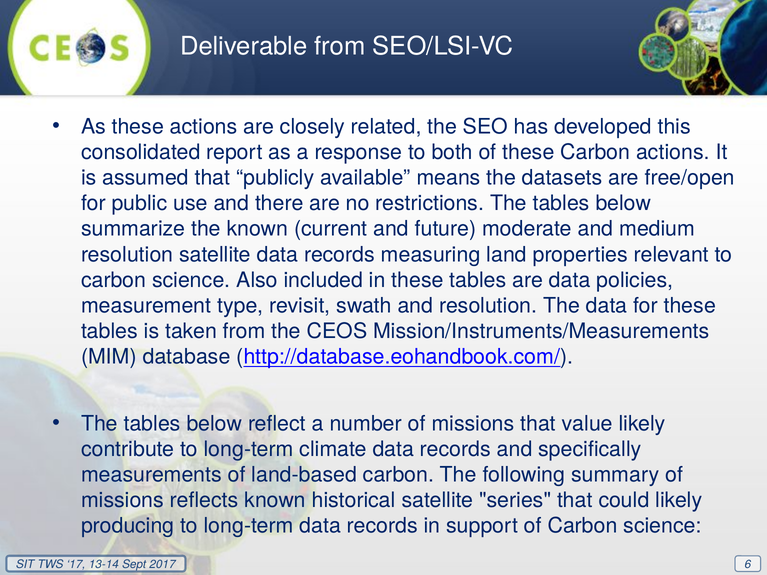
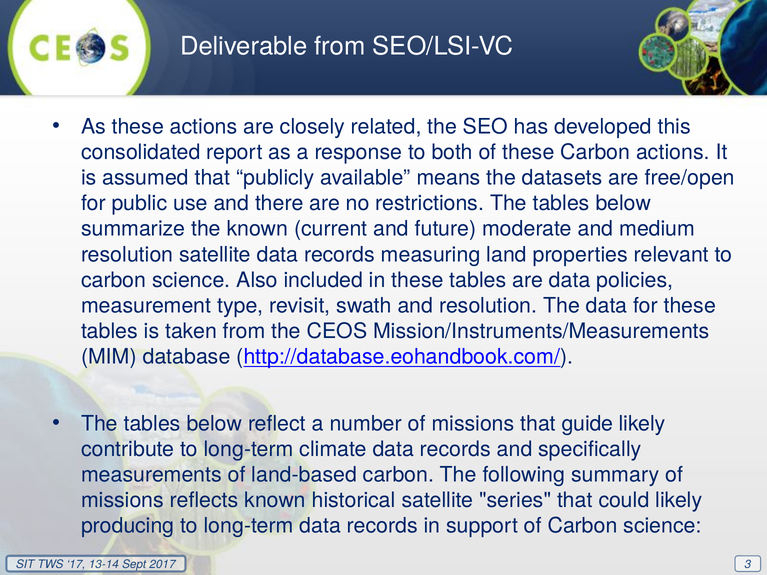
value: value -> guide (587, 424)
6: 6 -> 3 (748, 565)
